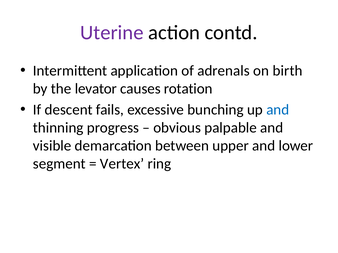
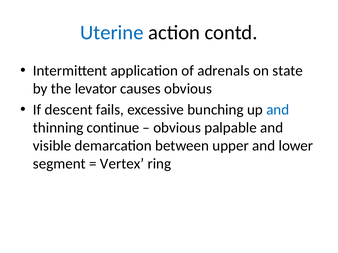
Uterine colour: purple -> blue (112, 33)
birth: birth -> state (288, 71)
causes rotation: rotation -> obvious (188, 89)
progress: progress -> continue (113, 128)
